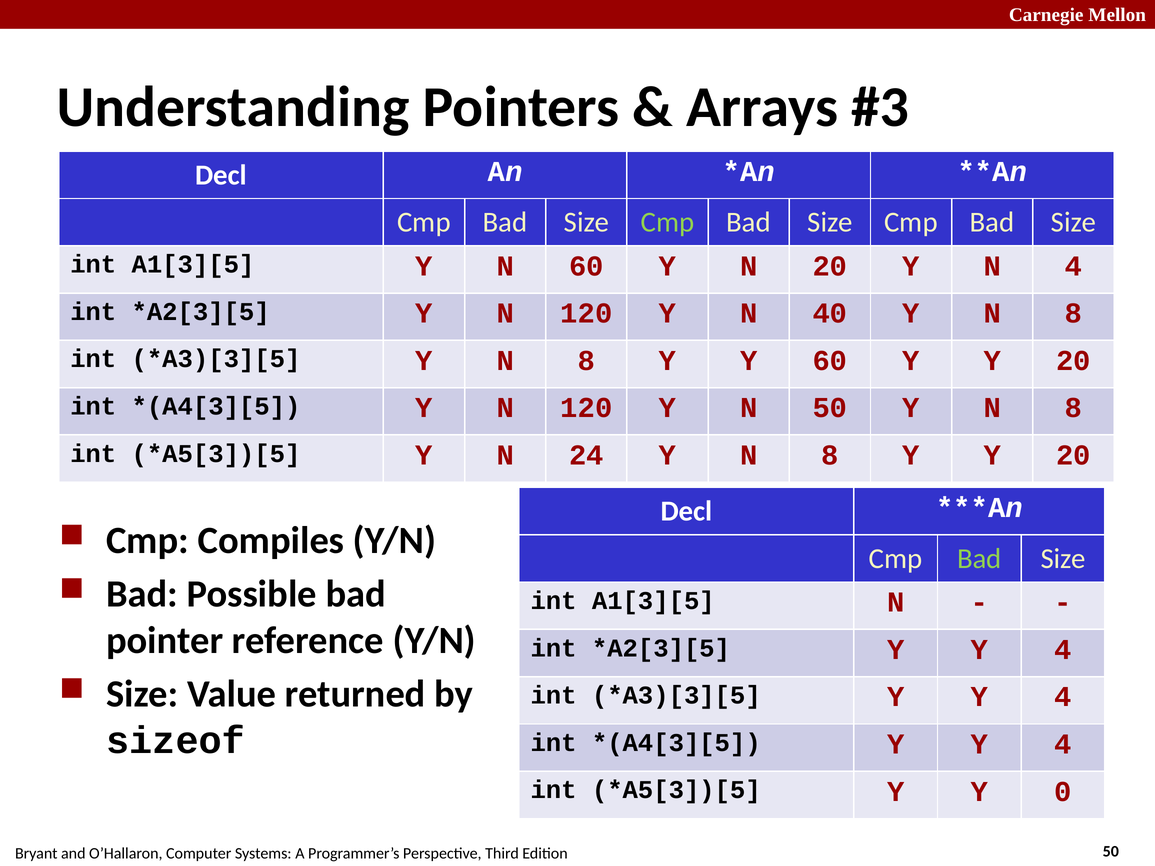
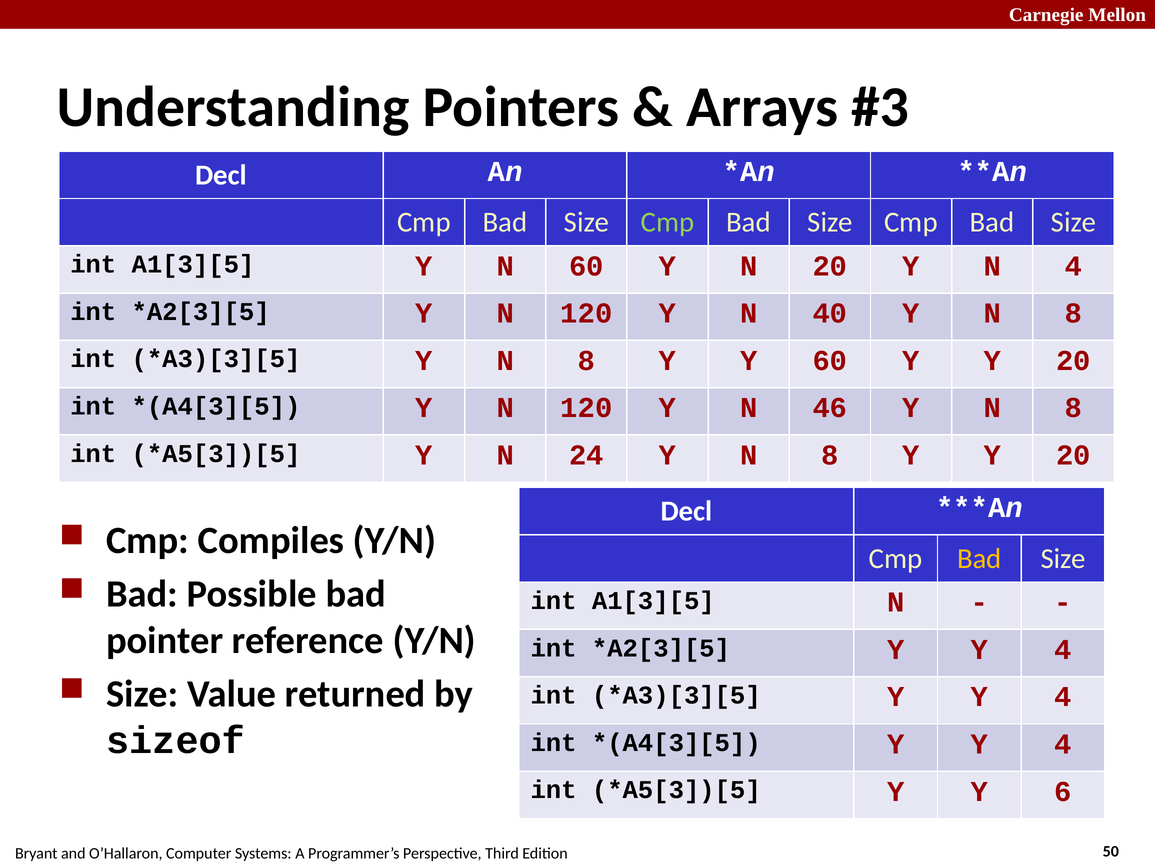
N 50: 50 -> 46 (830, 408)
Bad colour: light green -> yellow (979, 559)
0: 0 -> 6 (1063, 792)
